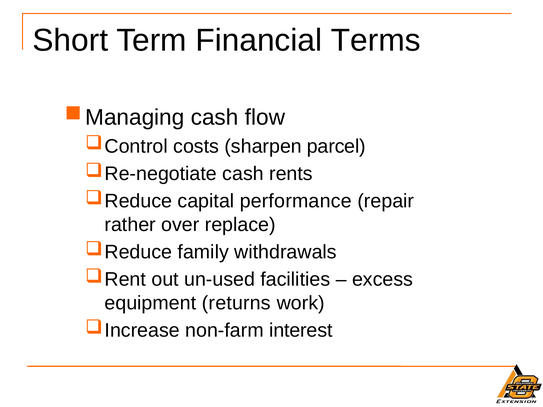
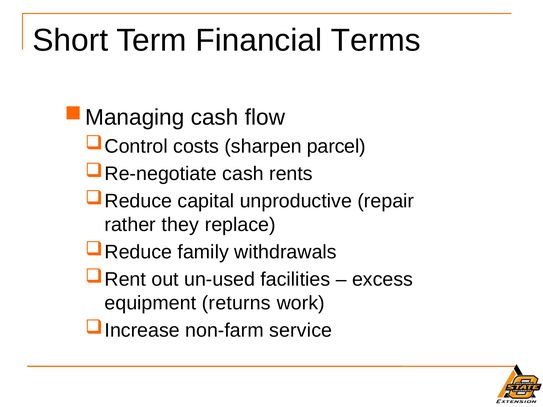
performance: performance -> unproductive (296, 201)
over: over -> they (180, 225)
interest: interest -> service (301, 331)
